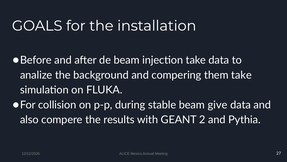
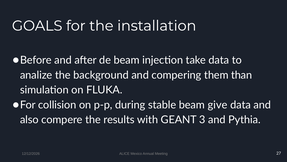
them take: take -> than (242, 75)
2: 2 -> 3 (202, 119)
